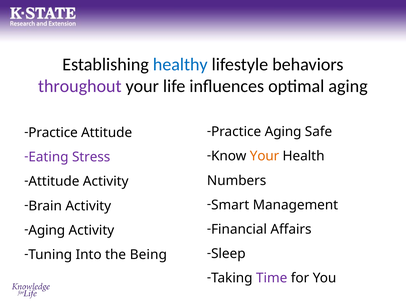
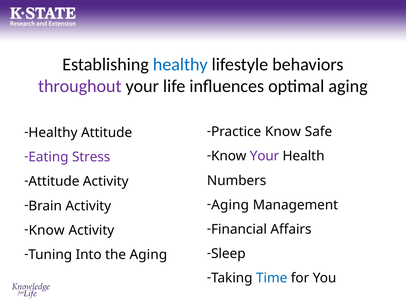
Practice Aging: Aging -> Know (283, 132)
Practice: Practice -> Healthy (53, 132)
Your colour: orange -> purple (265, 156)
Smart: Smart -> Aging (230, 205)
Aging: Aging -> Know (47, 230)
the Being: Being -> Aging (148, 254)
Time colour: purple -> blue (272, 278)
